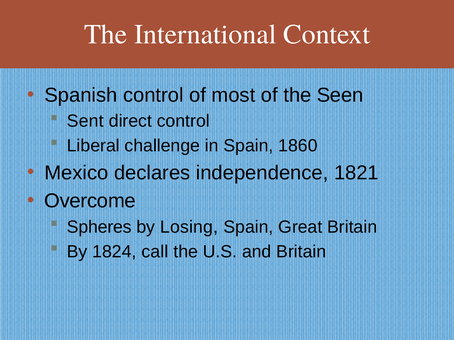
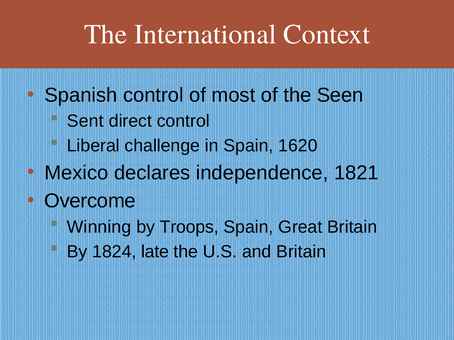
1860: 1860 -> 1620 (298, 146)
Spheres: Spheres -> Winning (99, 227)
Losing: Losing -> Troops (189, 227)
call: call -> late (155, 252)
